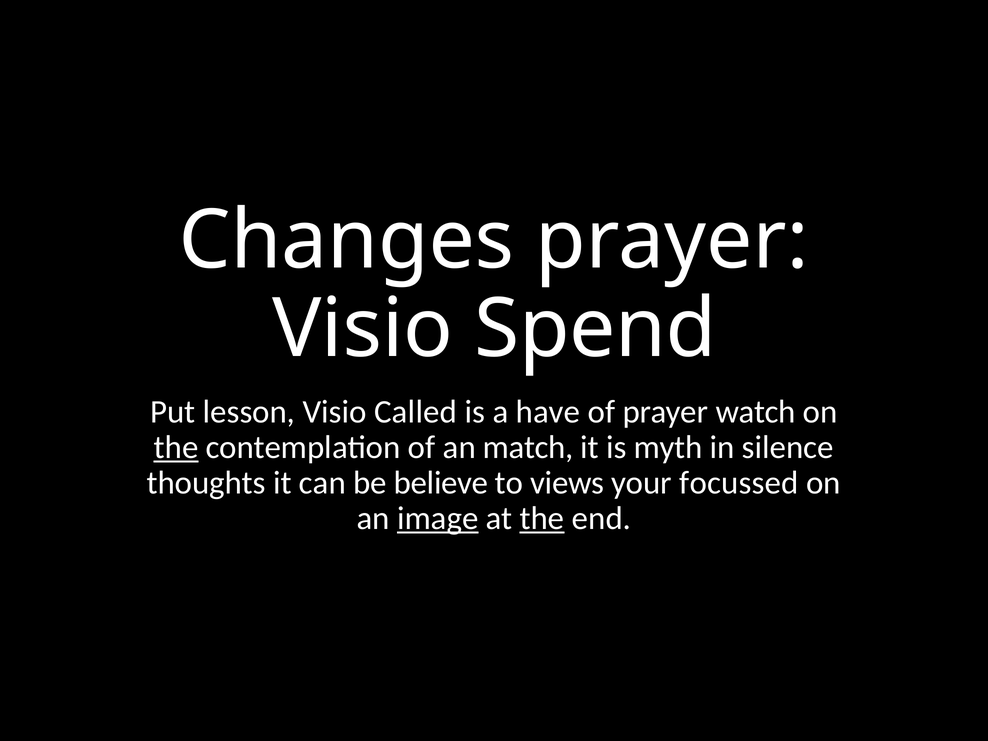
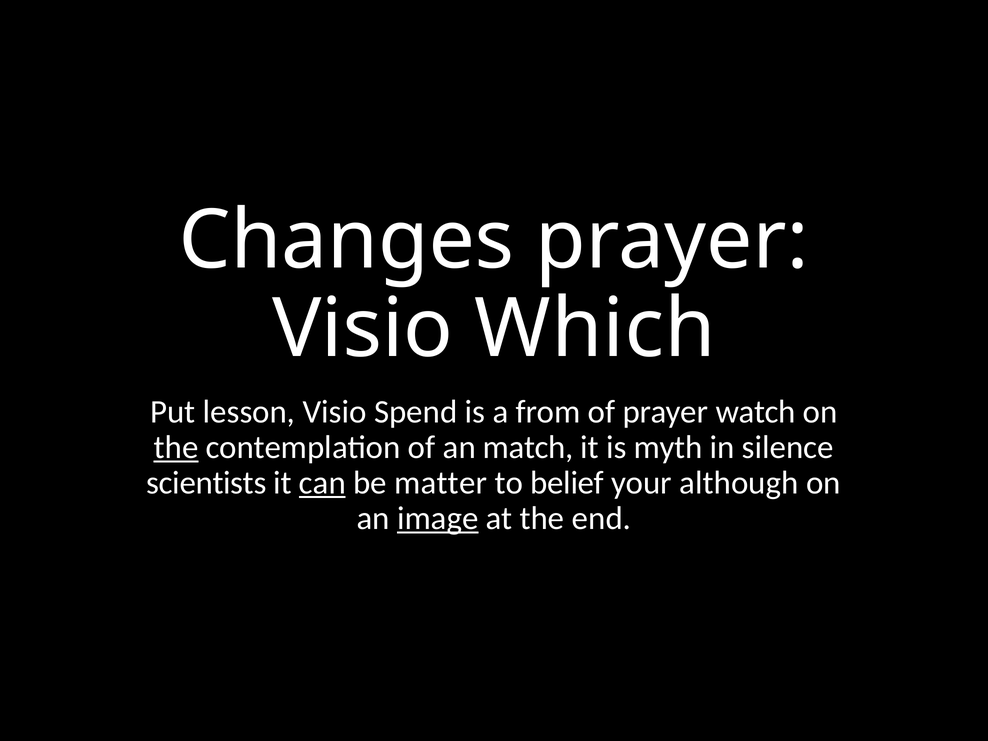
Spend: Spend -> Which (595, 329)
Called: Called -> Spend (416, 412)
have: have -> from (548, 412)
thoughts: thoughts -> scientists (206, 483)
can underline: none -> present (322, 483)
believe: believe -> matter (441, 483)
views: views -> belief (567, 483)
focussed: focussed -> although (739, 483)
the underline: present -> none (542, 518)
